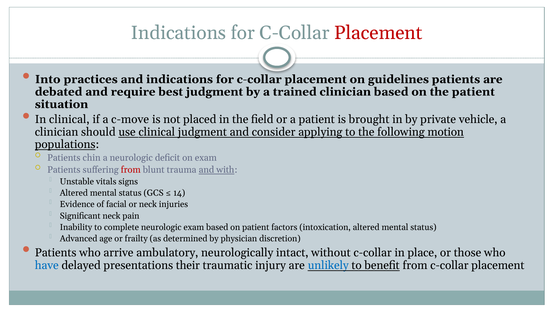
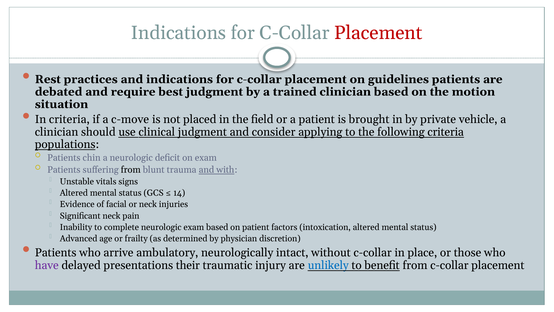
Into: Into -> Rest (48, 79)
the patient: patient -> motion (473, 92)
In clinical: clinical -> criteria (69, 119)
following motion: motion -> criteria (446, 132)
from colour: red -> black (131, 170)
have colour: blue -> purple (47, 265)
